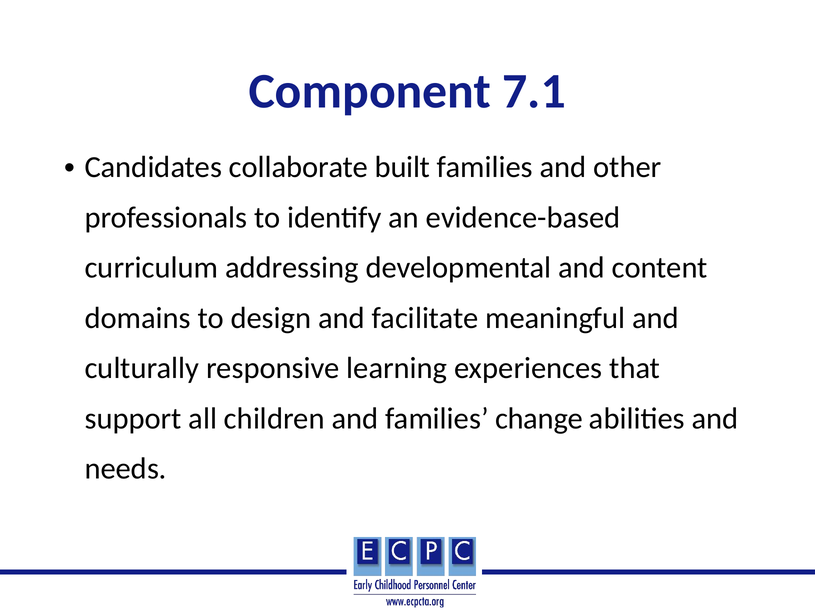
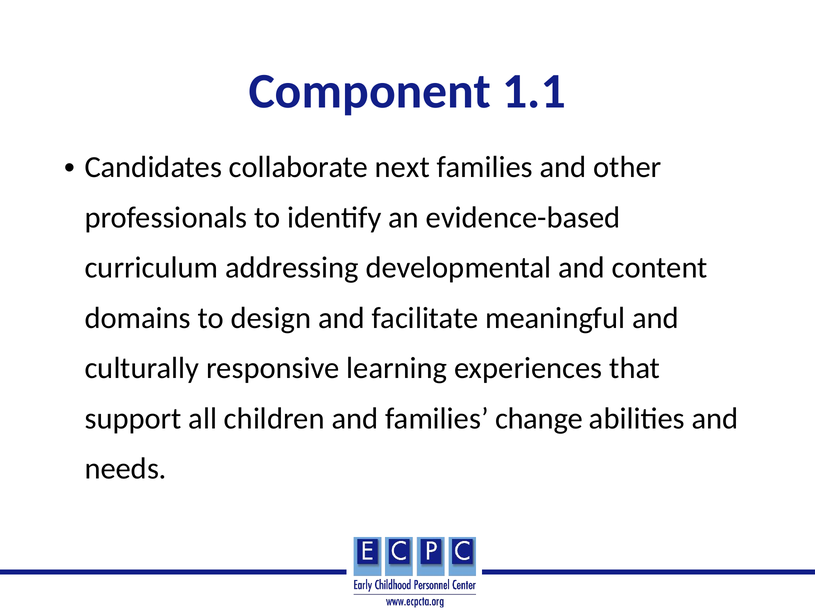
7.1: 7.1 -> 1.1 (534, 92)
built: built -> next (402, 167)
